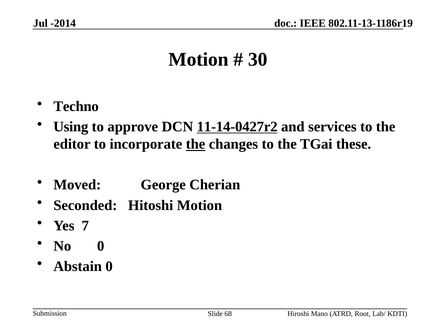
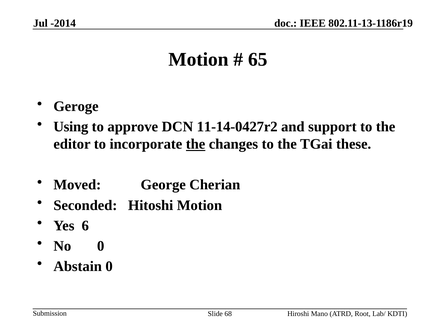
30: 30 -> 65 (258, 59)
Techno: Techno -> Geroge (76, 106)
11-14-0427r2 underline: present -> none (237, 127)
services: services -> support (332, 127)
7: 7 -> 6 (85, 226)
